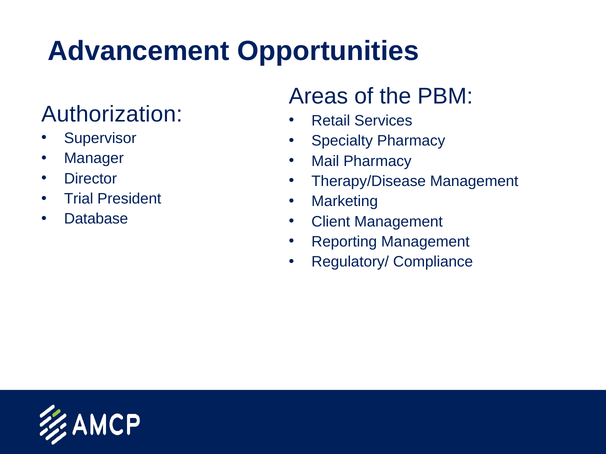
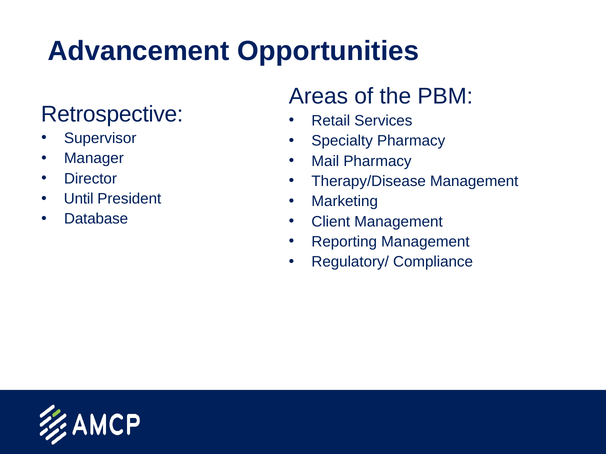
Authorization: Authorization -> Retrospective (112, 114)
Trial: Trial -> Until (79, 199)
